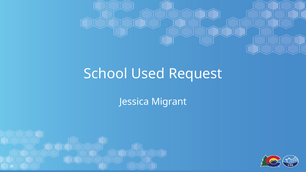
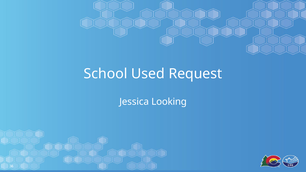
Migrant: Migrant -> Looking (169, 102)
